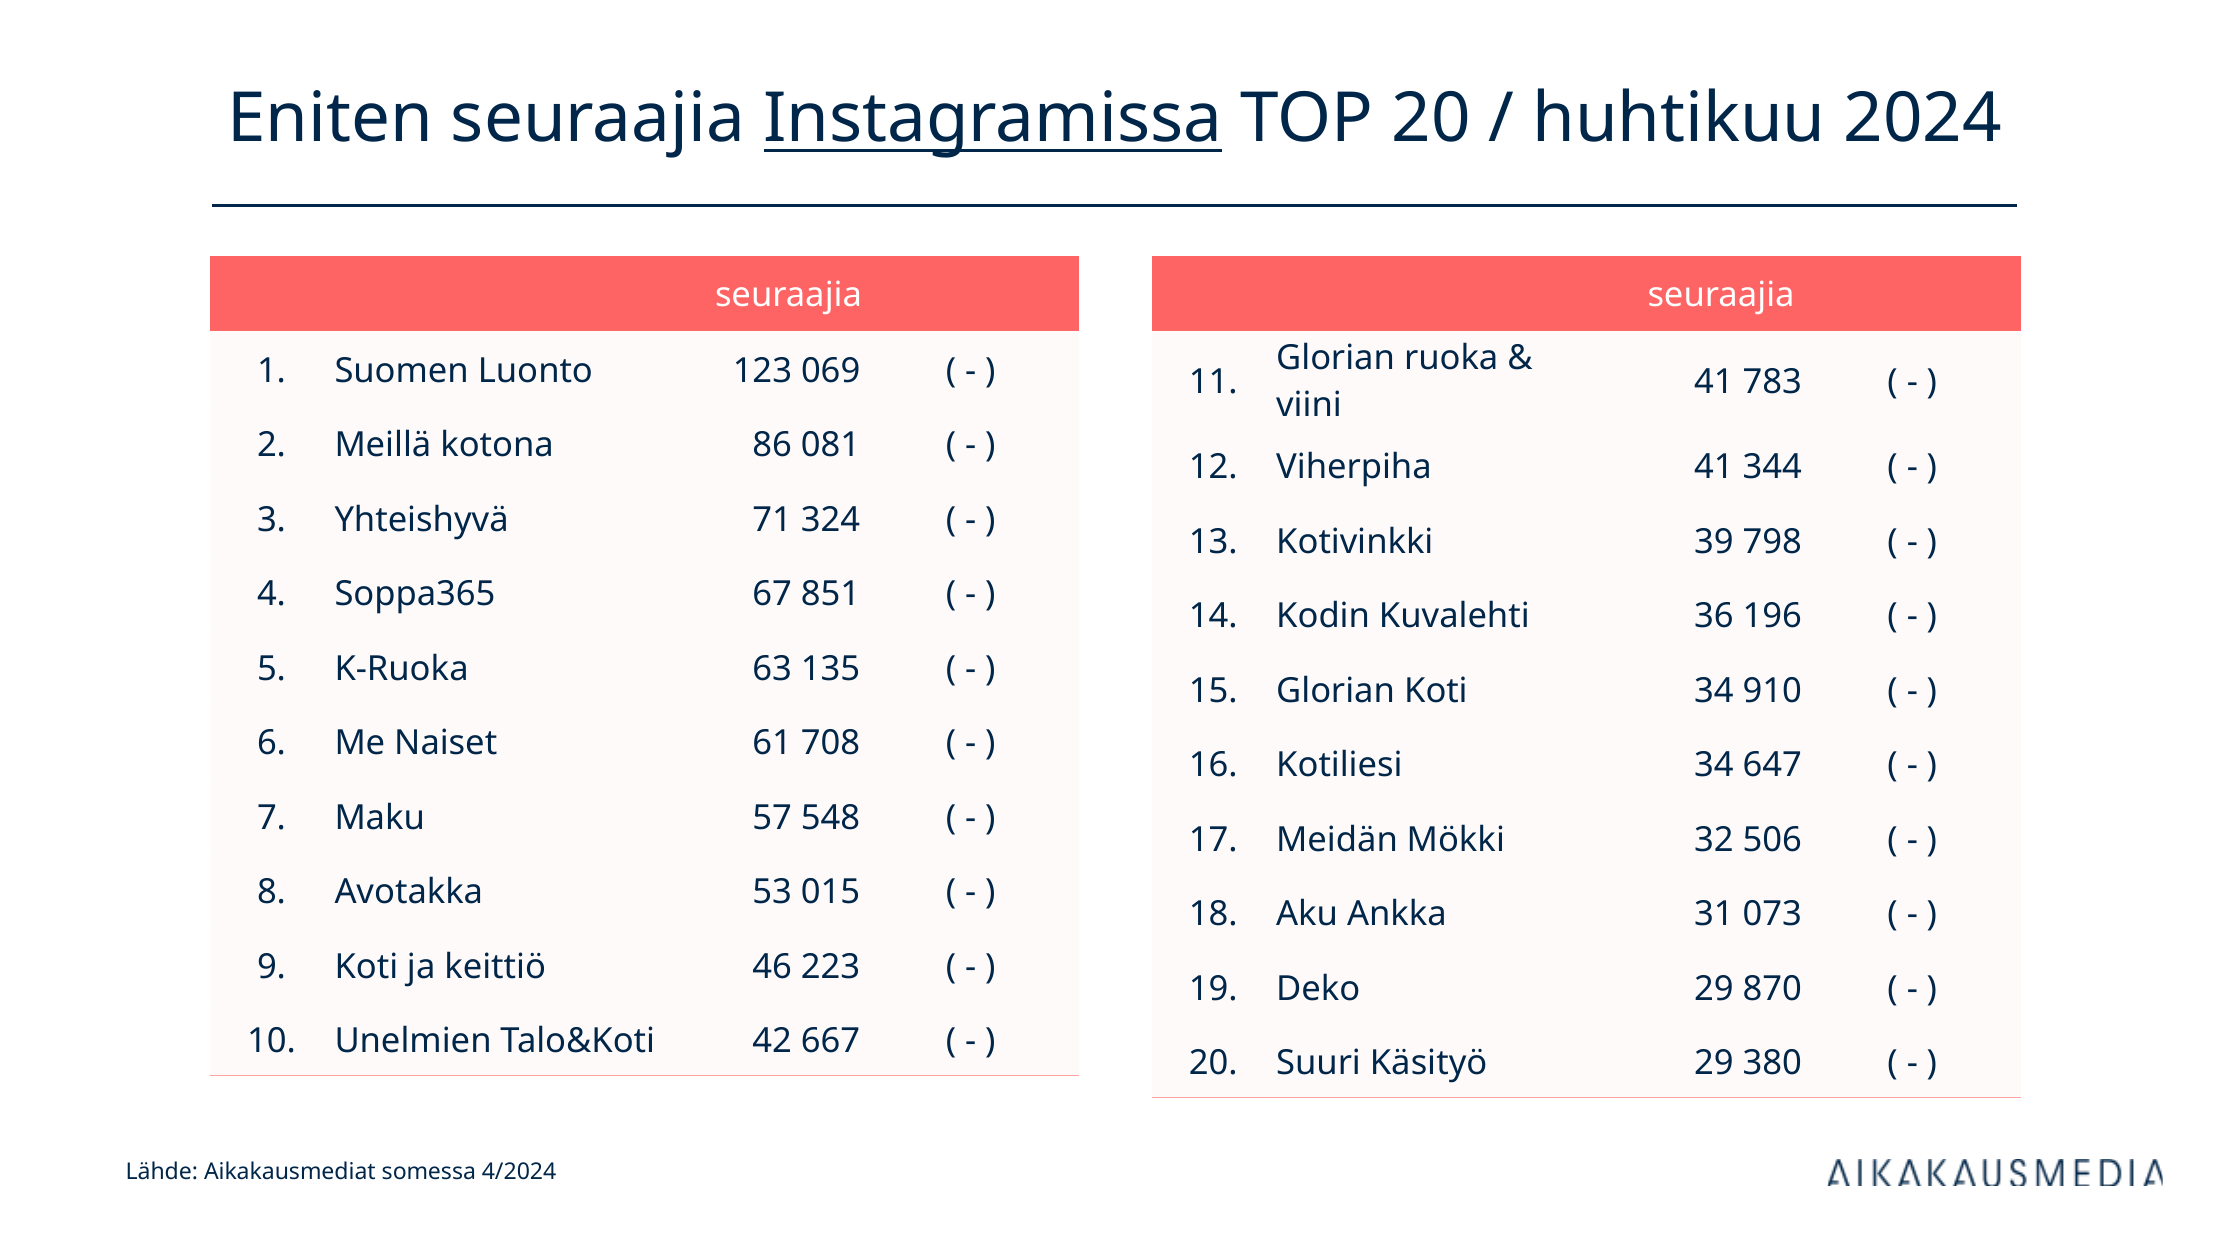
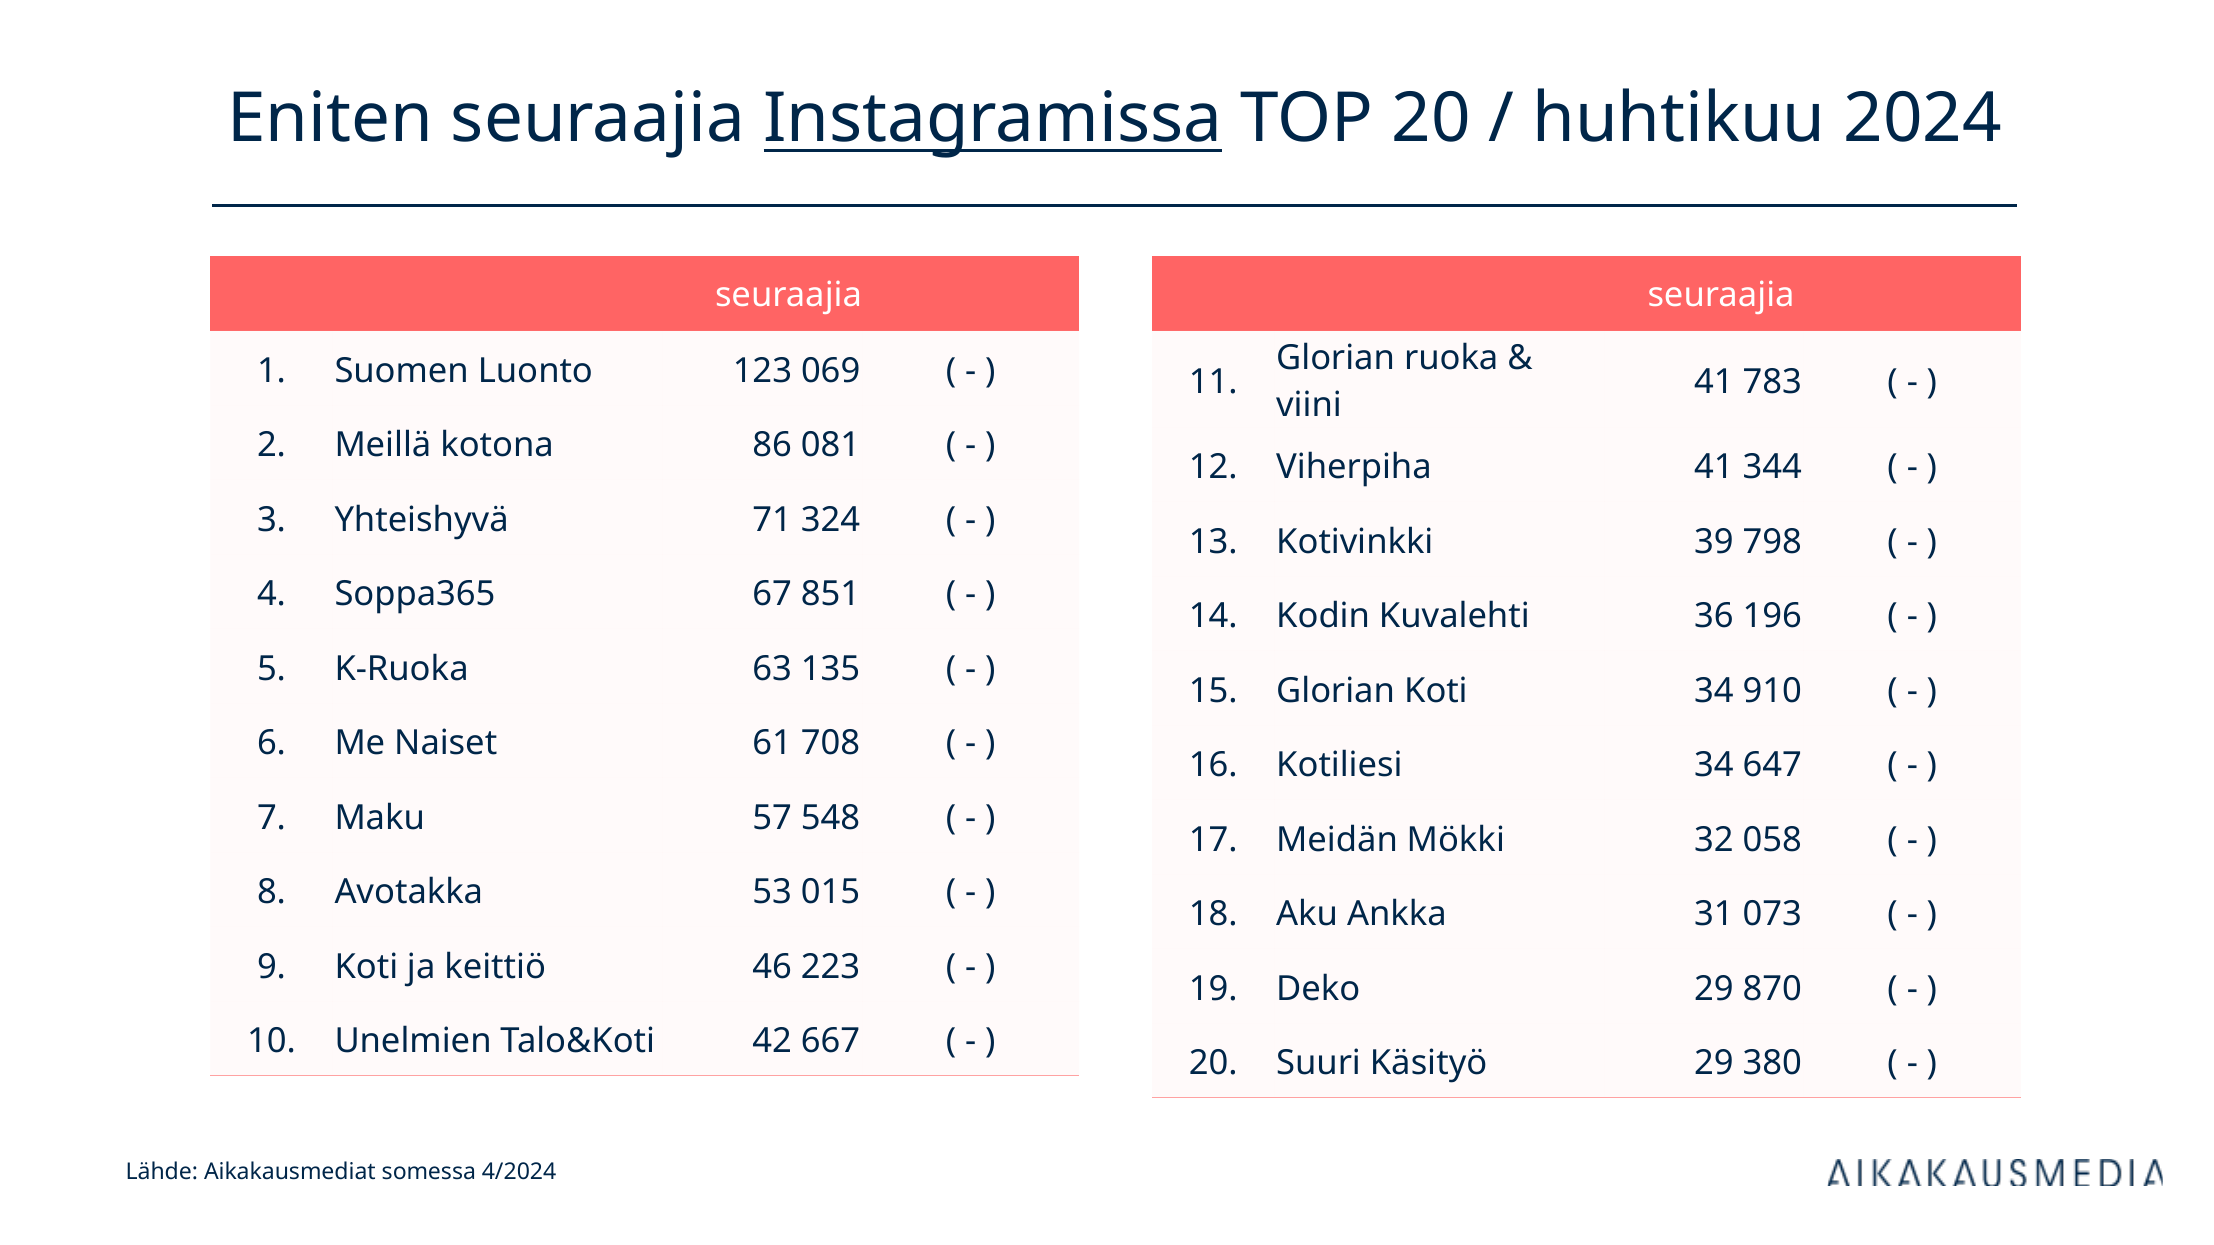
506: 506 -> 058 (1772, 840)
